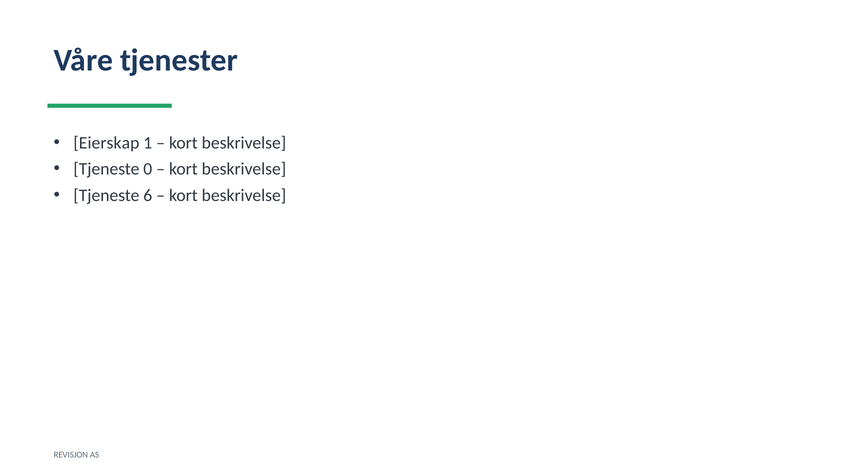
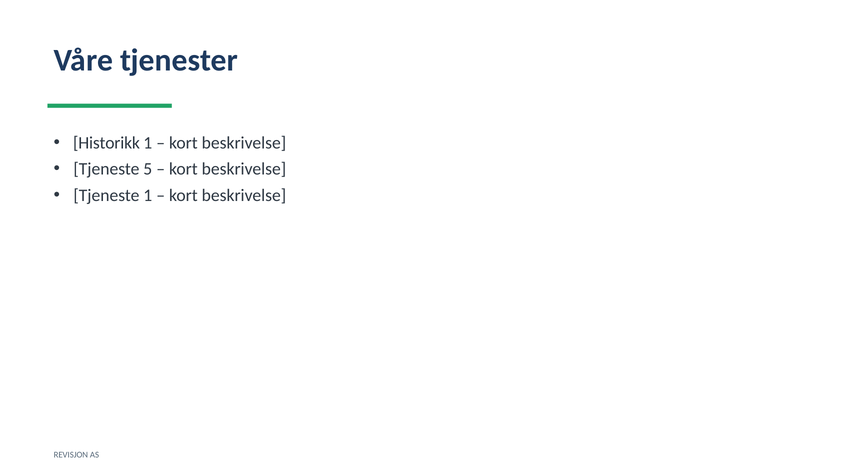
Eierskap: Eierskap -> Historikk (107, 143)
0: 0 -> 5 (148, 169)
Tjeneste 6: 6 -> 1 (148, 195)
